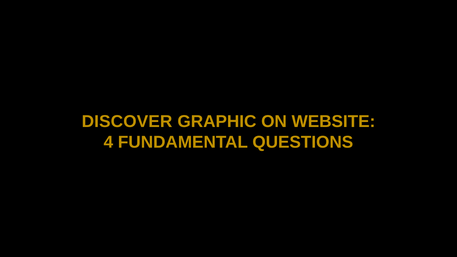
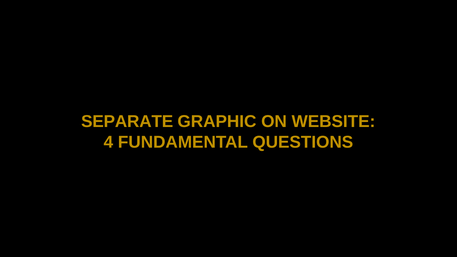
DISCOVER: DISCOVER -> SEPARATE (127, 121)
